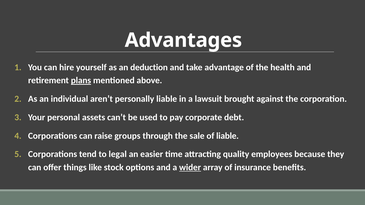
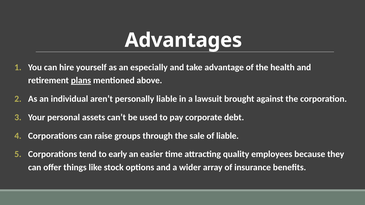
deduction: deduction -> especially (149, 67)
legal: legal -> early (118, 154)
wider underline: present -> none (190, 168)
